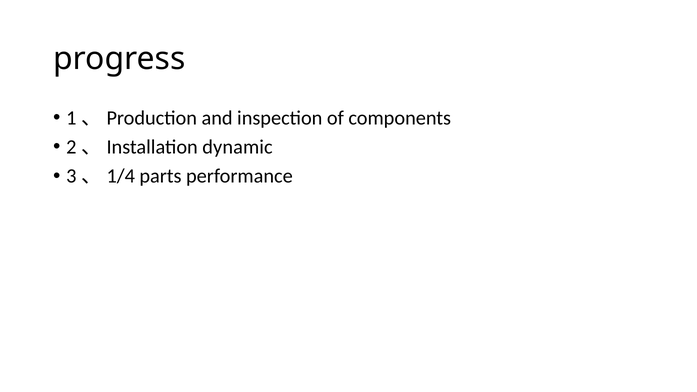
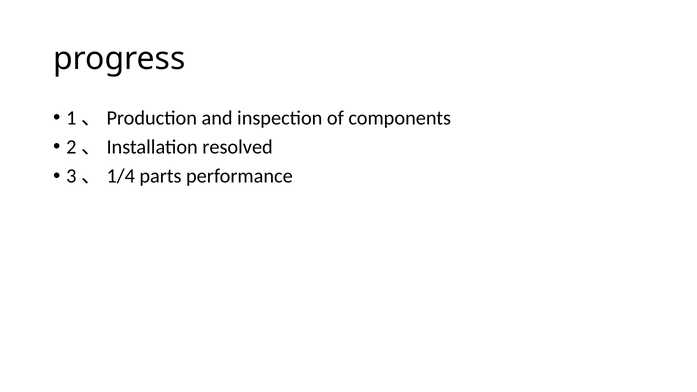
dynamic: dynamic -> resolved (238, 147)
